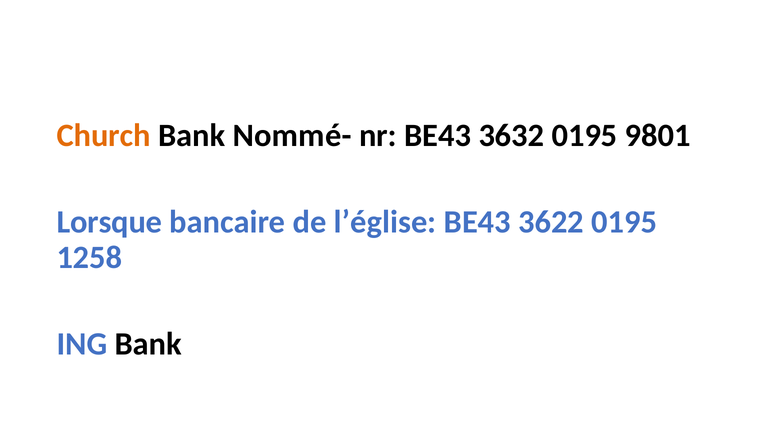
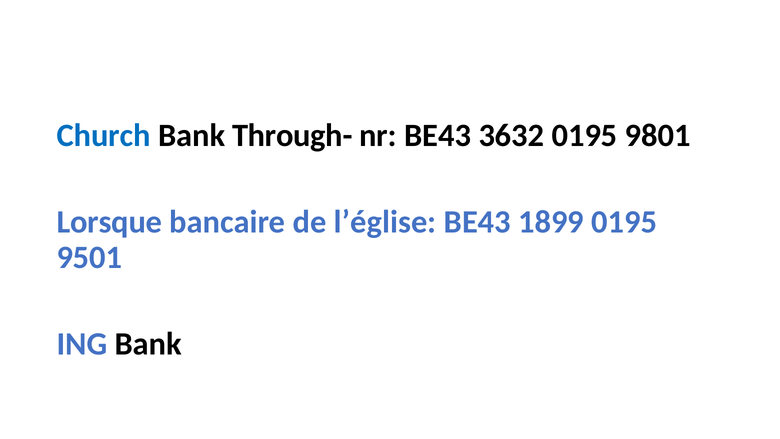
Church colour: orange -> blue (104, 136)
Nommé-: Nommé- -> Through- (292, 136)
3622: 3622 -> 1899 (551, 222)
1258: 1258 -> 9501 (89, 257)
